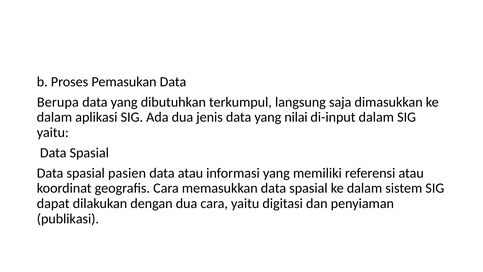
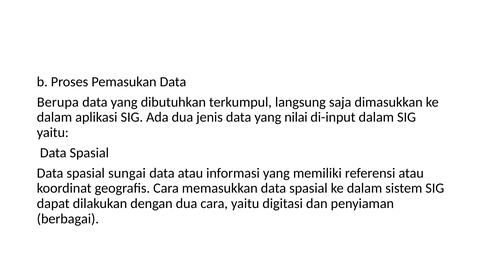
pasien: pasien -> sungai (127, 173)
publikasi: publikasi -> berbagai (68, 219)
